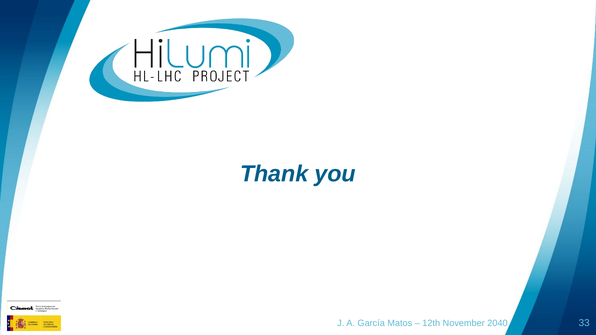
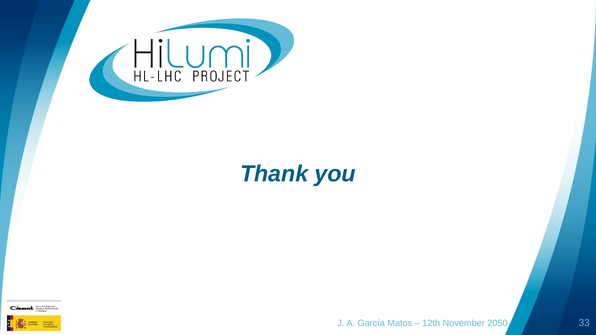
2040: 2040 -> 2050 (497, 323)
